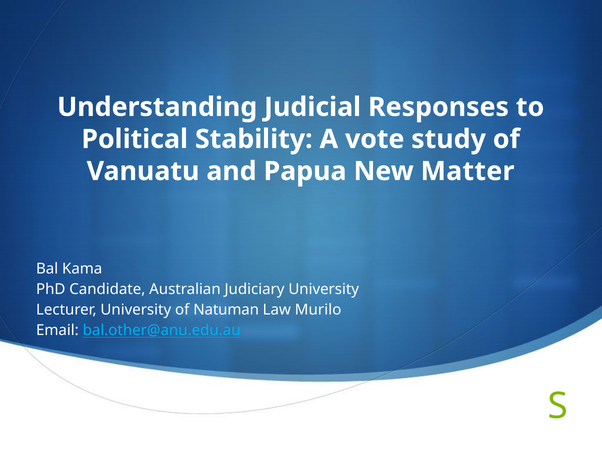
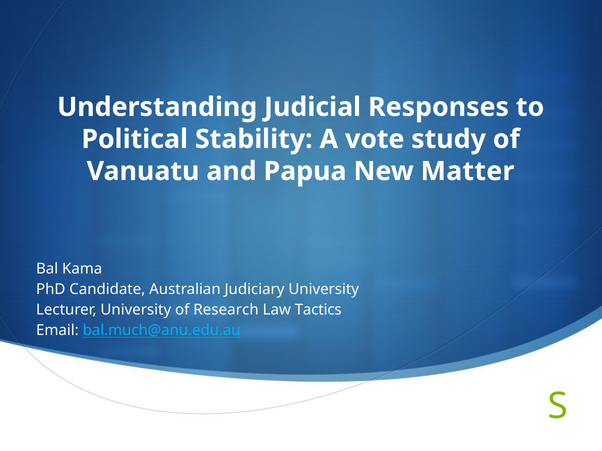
Natuman: Natuman -> Research (226, 310)
Murilo: Murilo -> Tactics (318, 310)
bal.other@anu.edu.au: bal.other@anu.edu.au -> bal.much@anu.edu.au (162, 331)
